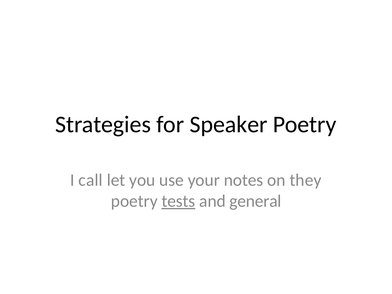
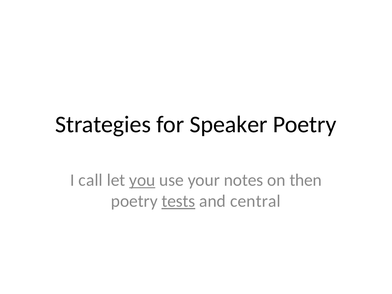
you underline: none -> present (142, 180)
they: they -> then (306, 180)
general: general -> central (255, 201)
